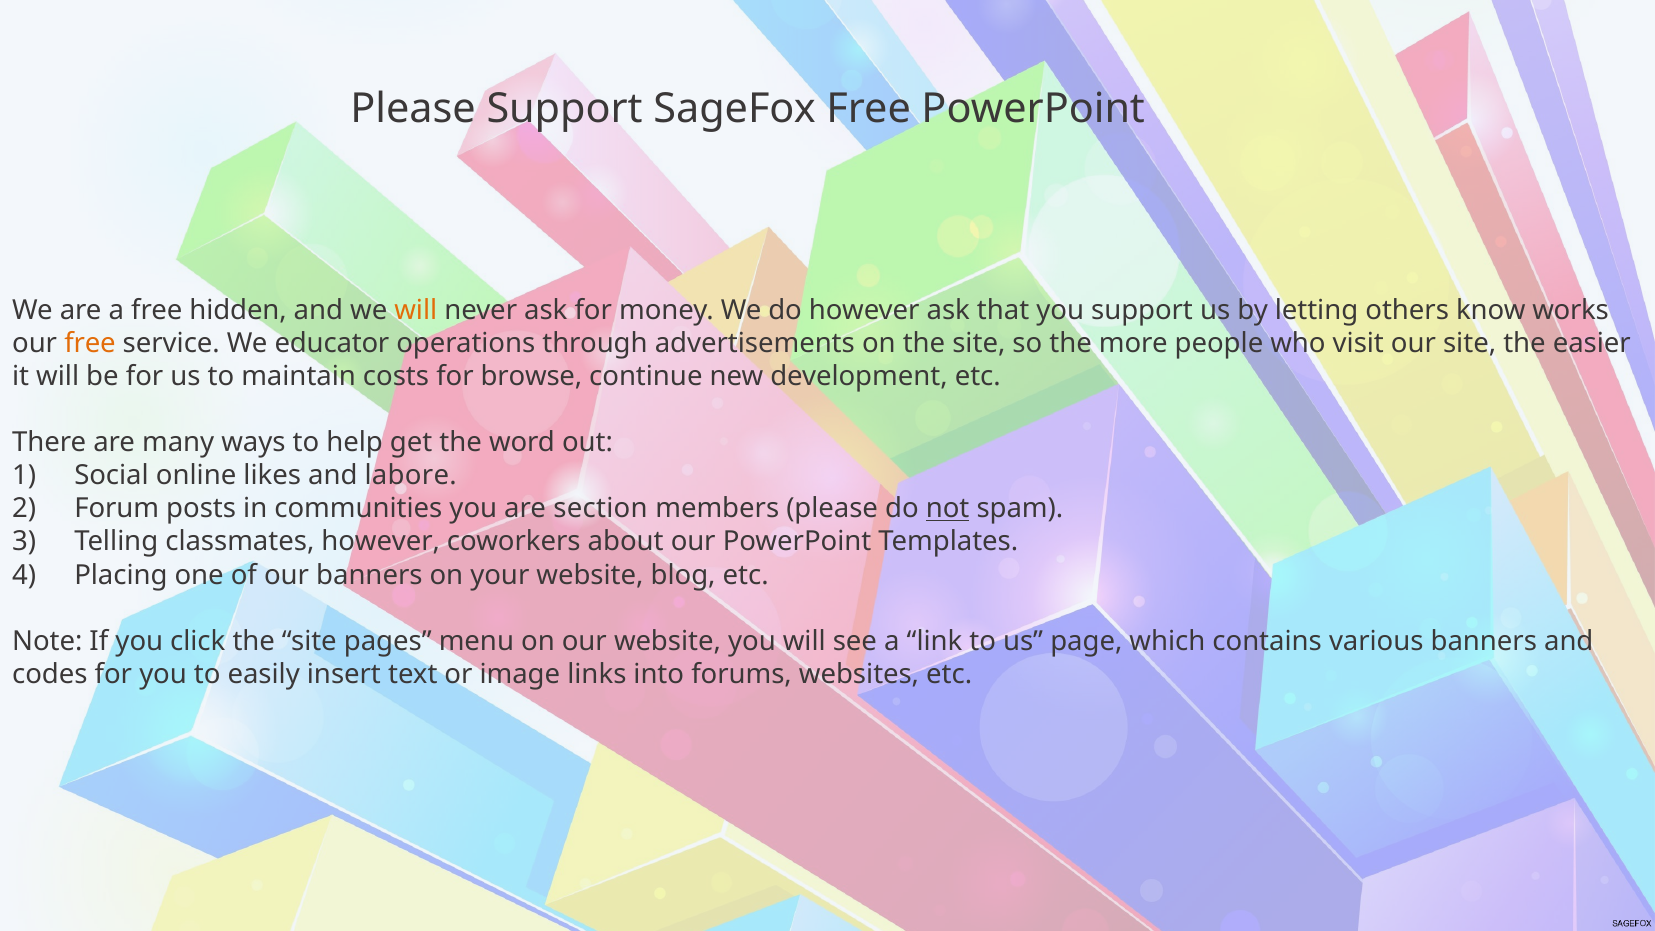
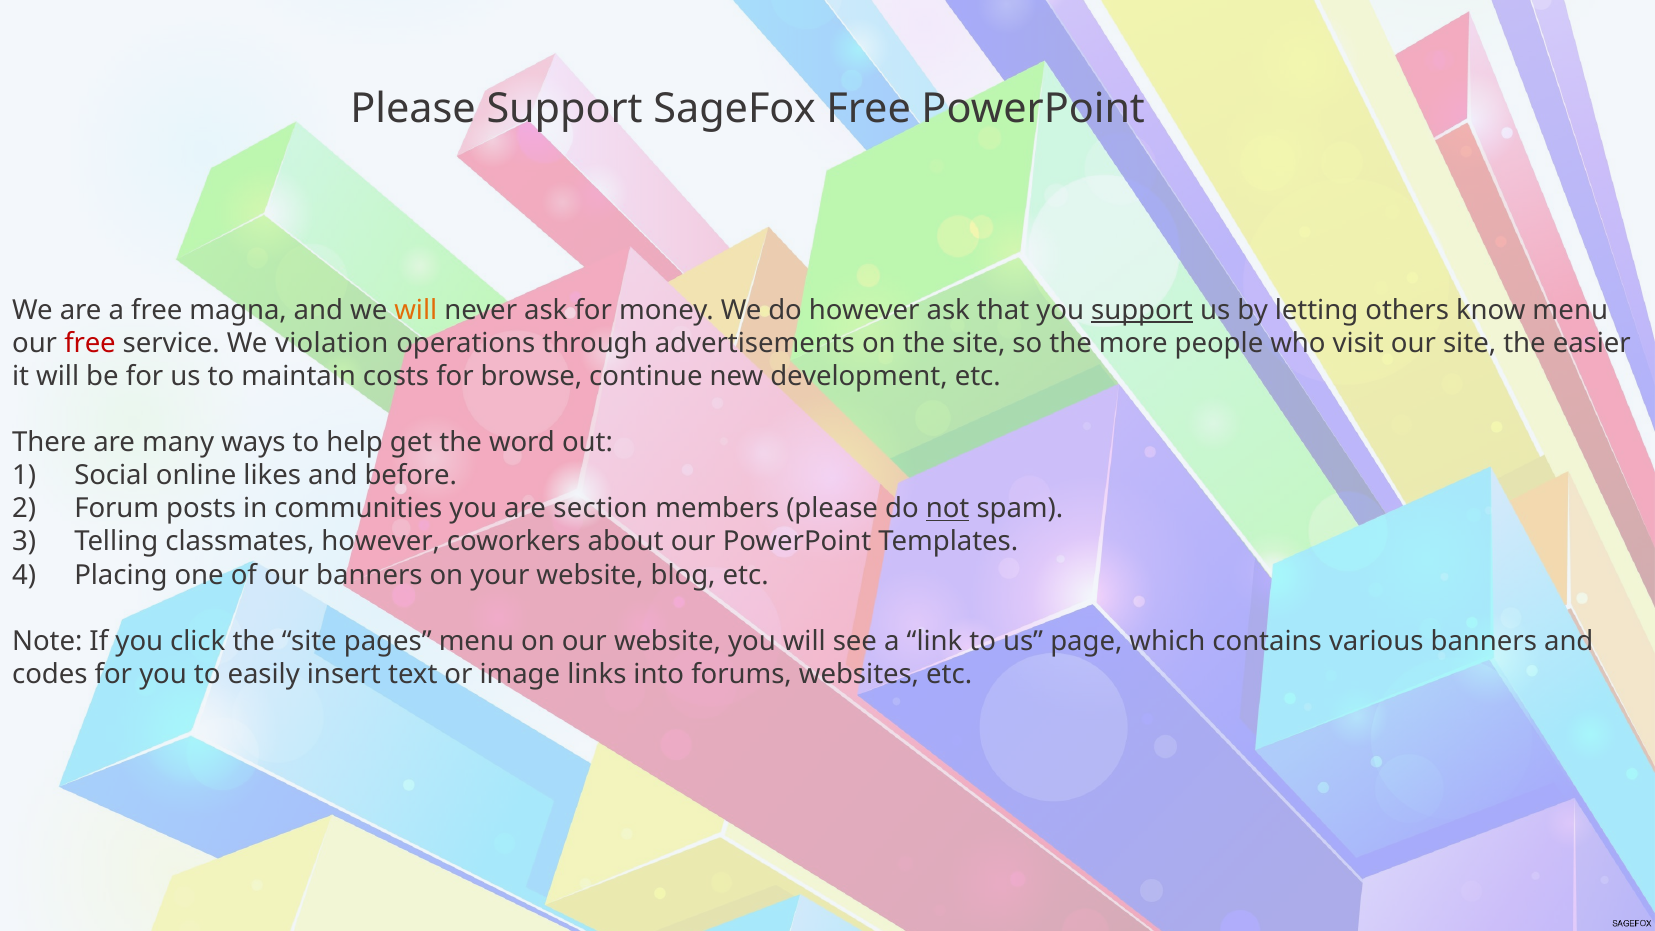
hidden: hidden -> magna (238, 310)
support underline: none -> present (1142, 310)
know works: works -> menu (1570, 310)
free colour: orange -> red (90, 343)
educator: educator -> violation (332, 343)
labore: labore -> before (411, 476)
